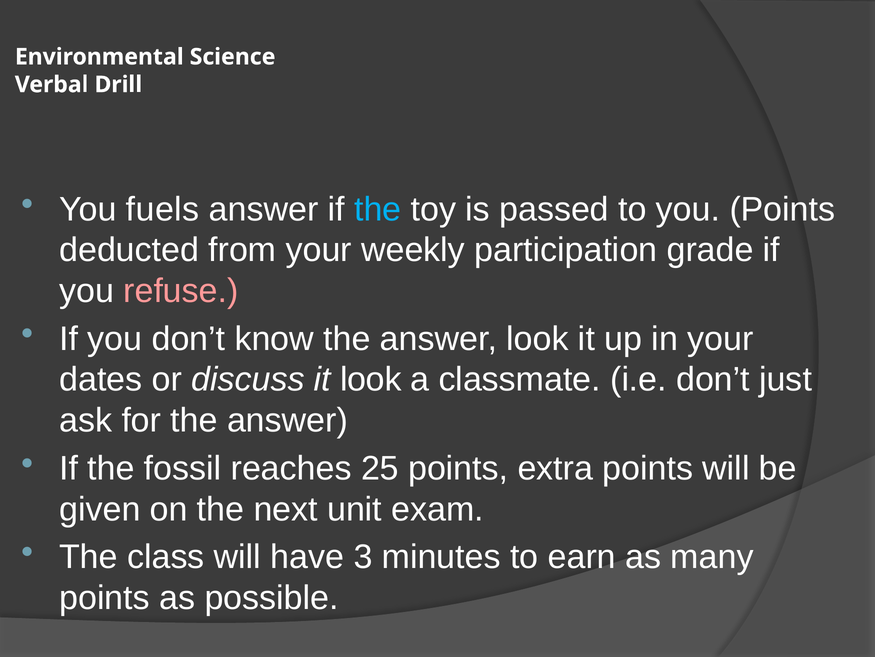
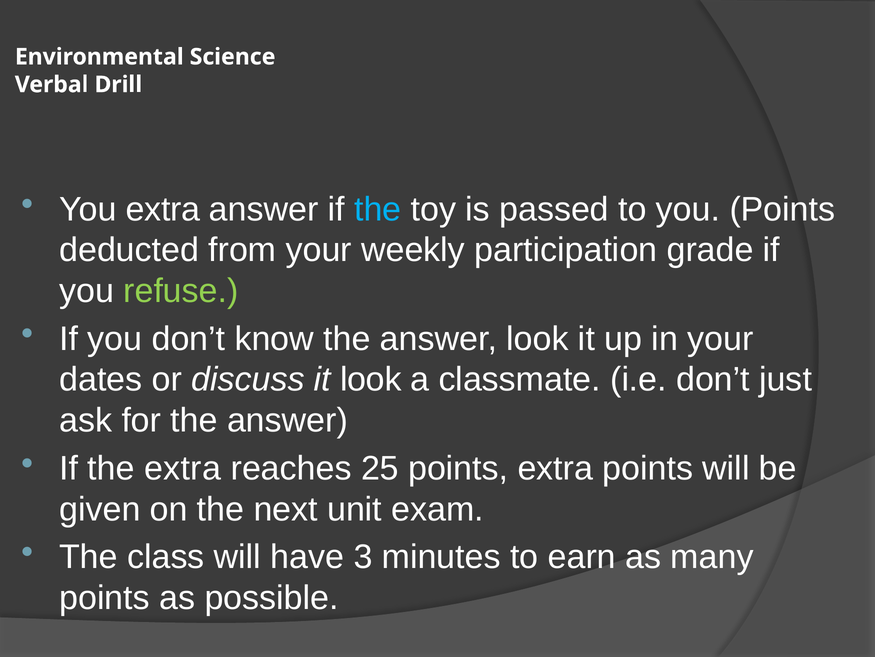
You fuels: fuels -> extra (163, 209)
refuse colour: pink -> light green (181, 291)
the fossil: fossil -> extra (183, 468)
